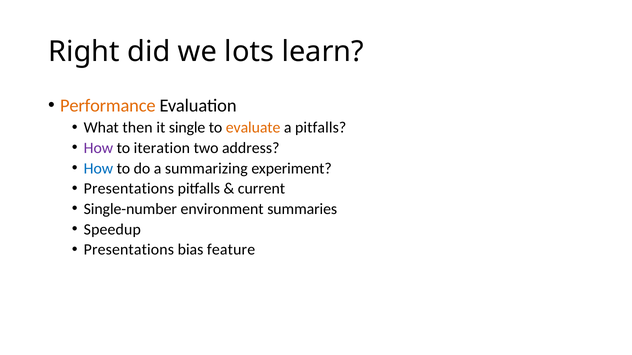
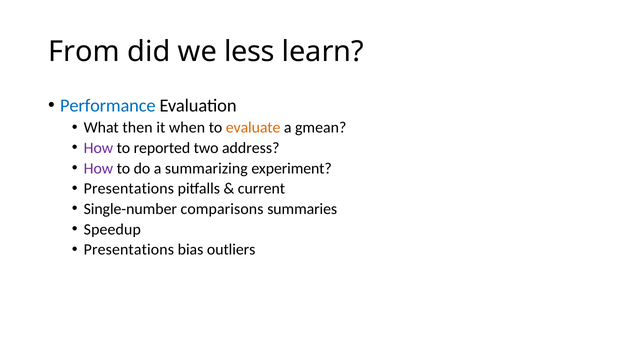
Right: Right -> From (84, 52)
lots: lots -> less (249, 52)
Performance colour: orange -> blue (108, 106)
single: single -> when (187, 128)
a pitfalls: pitfalls -> gmean (321, 128)
iteration: iteration -> reported (162, 148)
How colour: blue -> purple (98, 169)
environment: environment -> comparisons (222, 209)
feature: feature -> outliers (231, 250)
